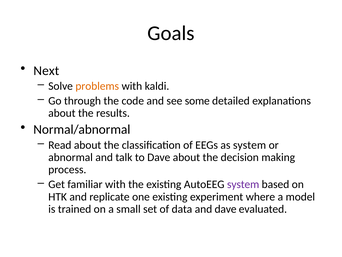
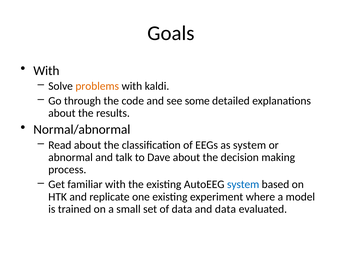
Next: Next -> With (46, 70)
system colour: purple -> blue (243, 184)
and dave: dave -> data (225, 209)
